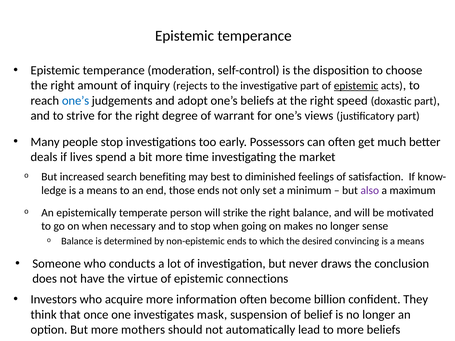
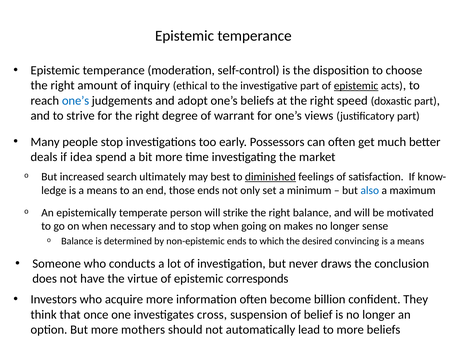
rejects: rejects -> ethical (190, 86)
lives: lives -> idea (81, 157)
benefiting: benefiting -> ultimately (163, 177)
diminished underline: none -> present (270, 177)
also colour: purple -> blue (370, 191)
connections: connections -> corresponds (257, 279)
mask: mask -> cross (212, 315)
